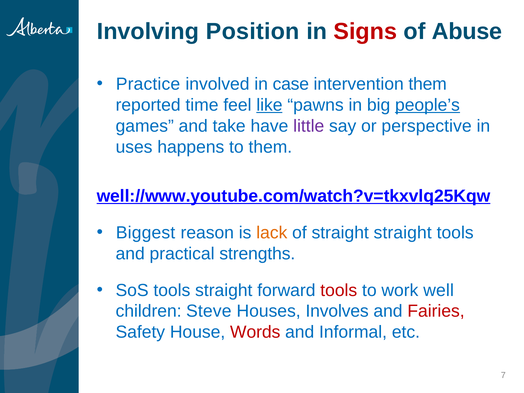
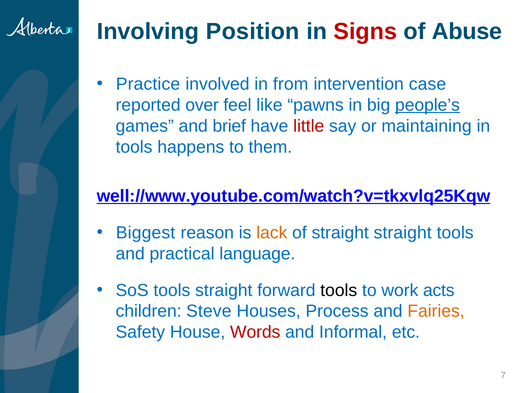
case: case -> from (291, 84)
intervention them: them -> case (427, 84)
time: time -> over (202, 105)
like underline: present -> none (269, 105)
take: take -> brief (229, 126)
little colour: purple -> red (309, 126)
perspective: perspective -> maintaining (427, 126)
uses: uses -> tools (134, 147)
strengths: strengths -> language (257, 254)
tools colour: red -> black (339, 290)
well: well -> acts (439, 290)
Involves: Involves -> Process (337, 311)
Fairies colour: red -> orange (436, 311)
